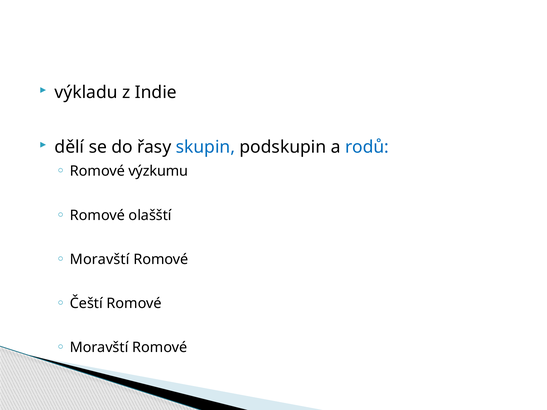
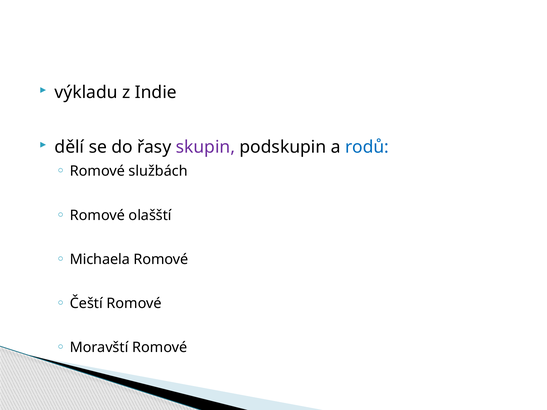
skupin colour: blue -> purple (205, 147)
výzkumu: výzkumu -> službách (158, 171)
Moravští: Moravští -> Michaela (100, 259)
